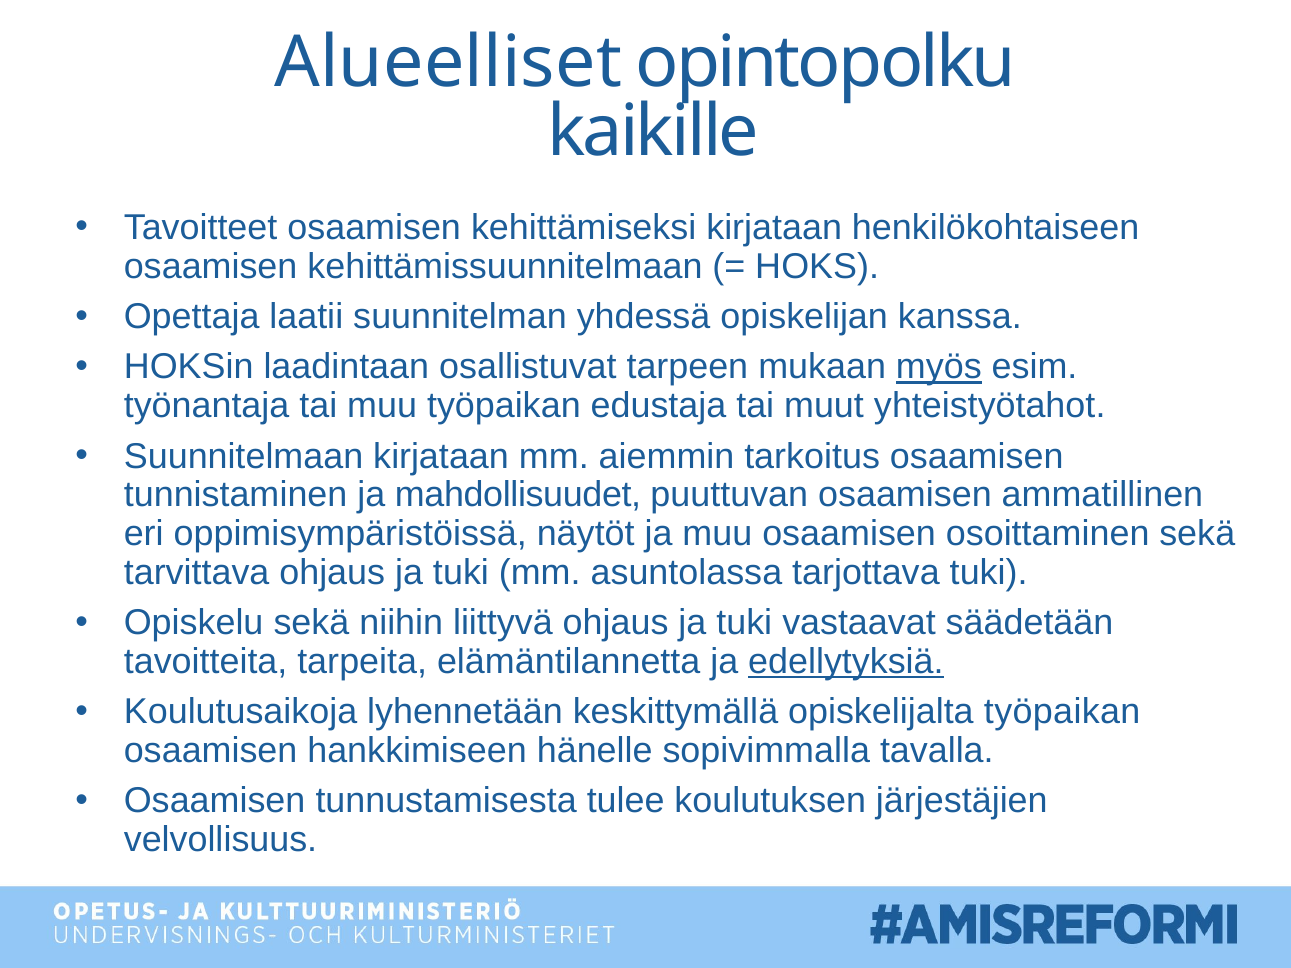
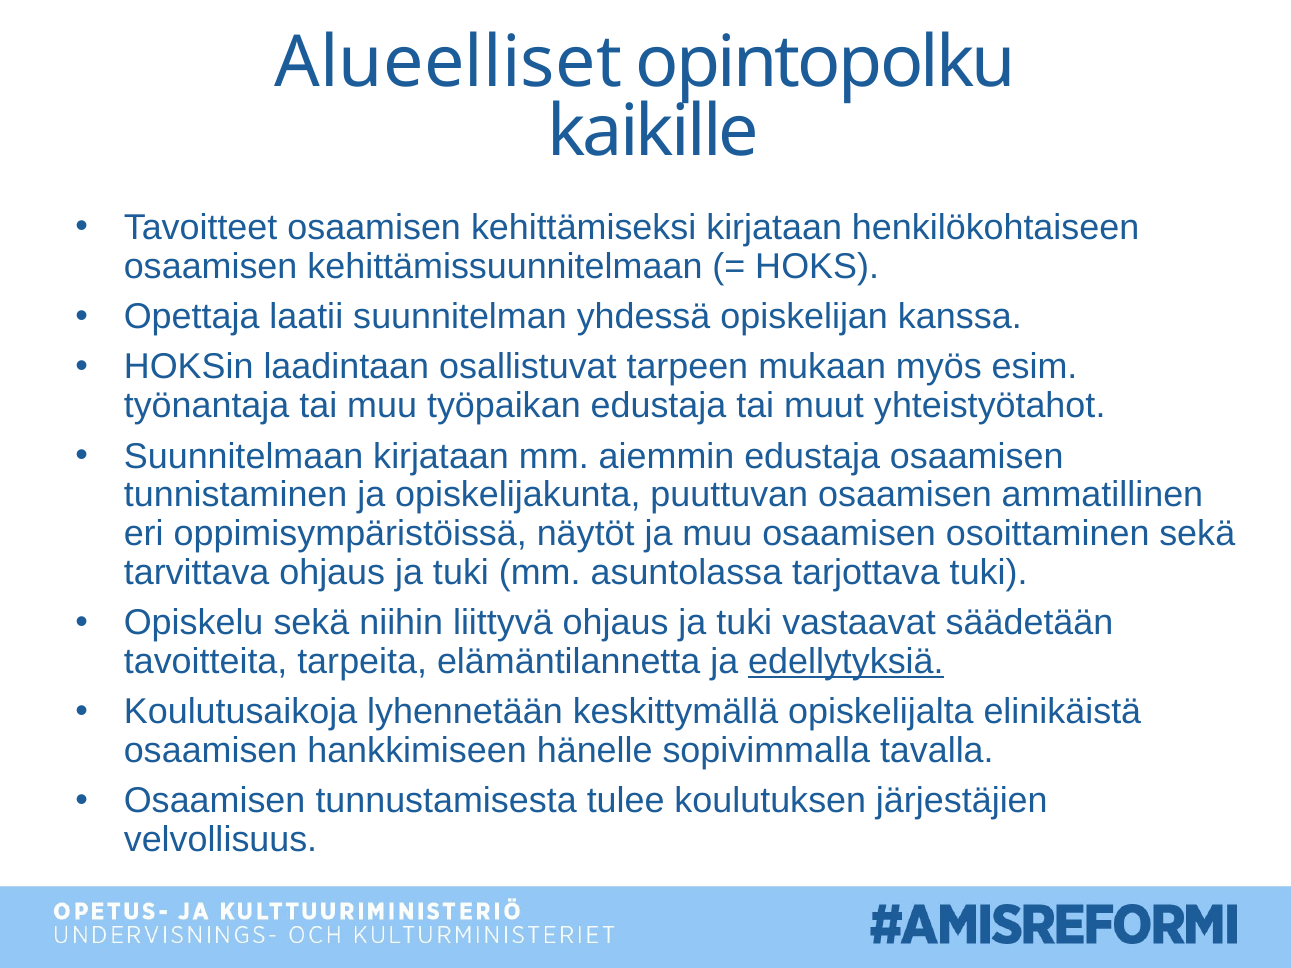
myös underline: present -> none (939, 367)
aiemmin tarkoitus: tarkoitus -> edustaja (812, 456)
mahdollisuudet: mahdollisuudet -> opiskelijakunta (518, 495)
opiskelijalta työpaikan: työpaikan -> elinikäistä (1062, 712)
